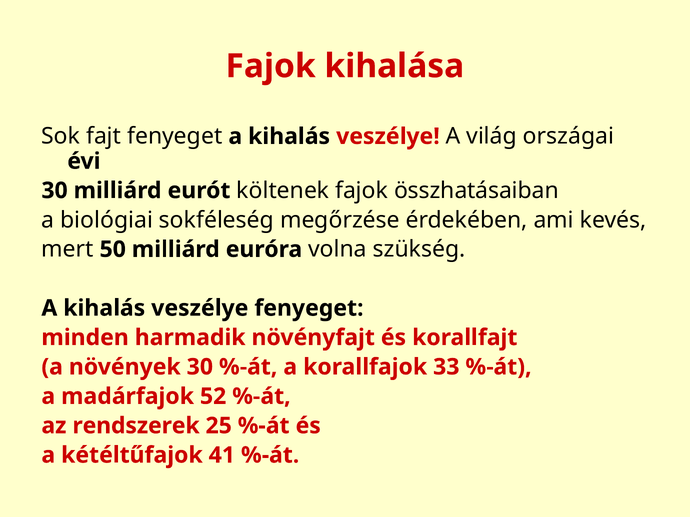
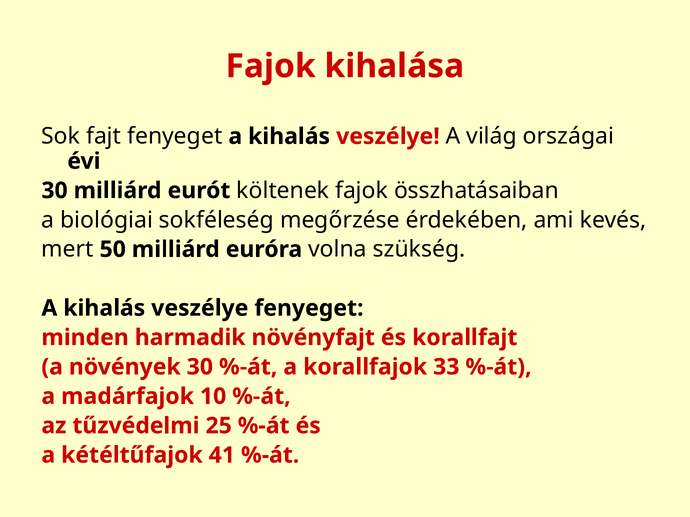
52: 52 -> 10 (213, 397)
rendszerek: rendszerek -> tűzvédelmi (136, 426)
